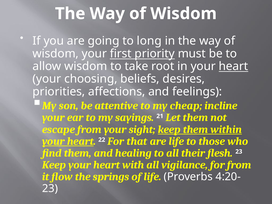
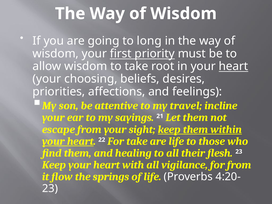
cheap: cheap -> travel (186, 106)
For that: that -> take (137, 141)
